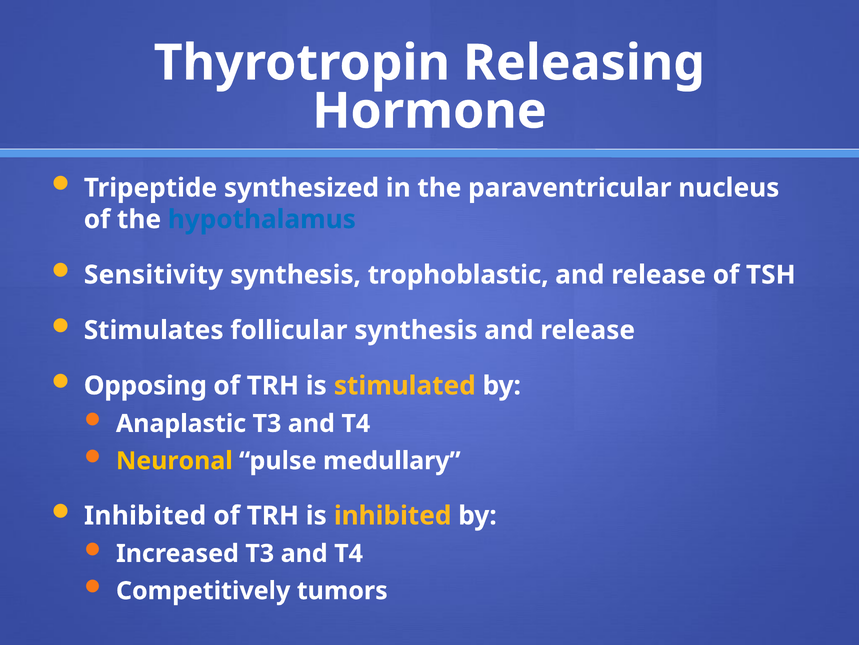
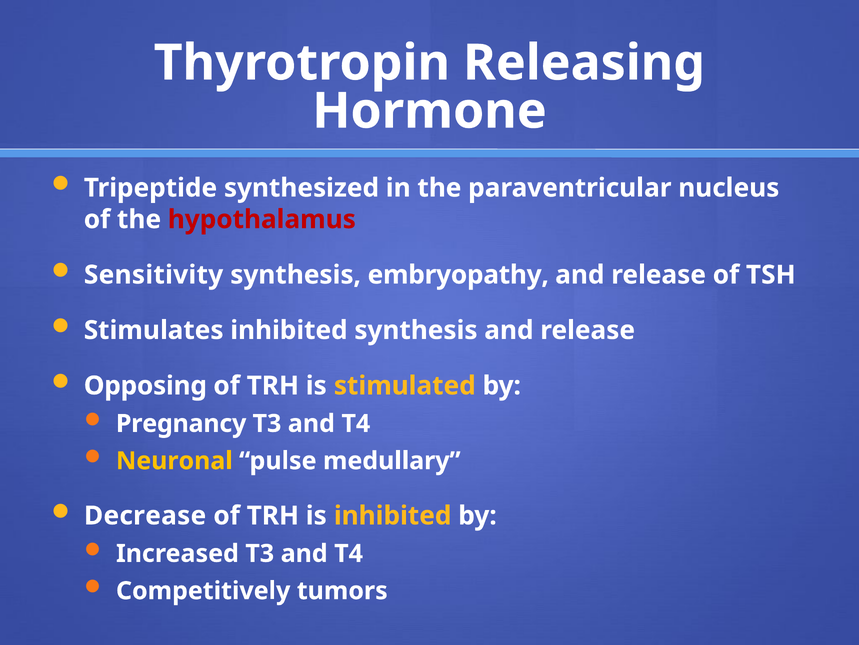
hypothalamus colour: blue -> red (262, 219)
trophoblastic: trophoblastic -> embryopathy (458, 275)
Stimulates follicular: follicular -> inhibited (289, 330)
Anaplastic: Anaplastic -> Pregnancy (181, 423)
Inhibited: Inhibited -> Decrease (145, 515)
